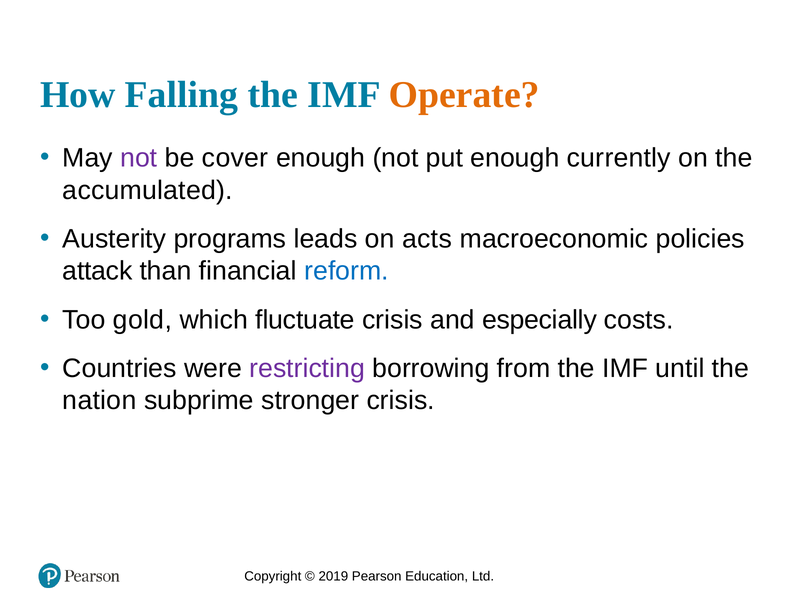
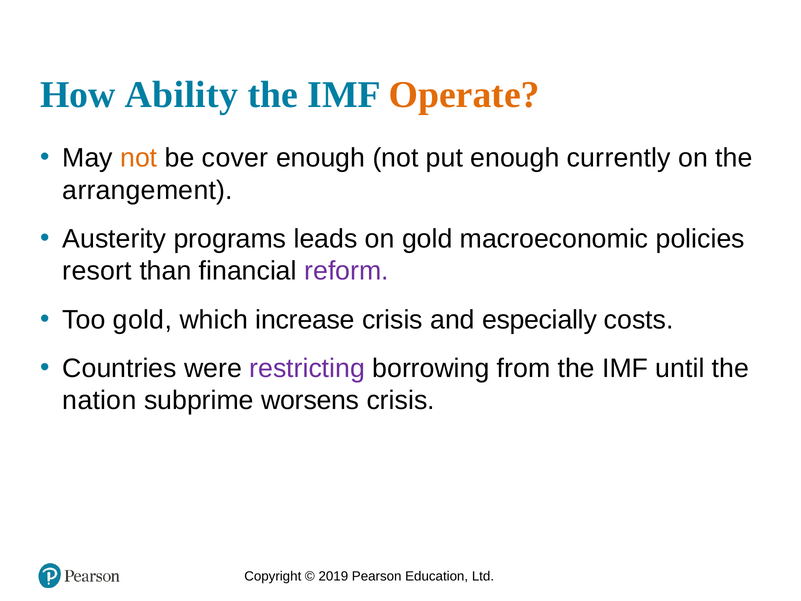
Falling: Falling -> Ability (181, 95)
not colour: purple -> orange (139, 158)
accumulated: accumulated -> arrangement (148, 190)
on acts: acts -> gold (427, 239)
attack: attack -> resort (97, 271)
reform colour: blue -> purple (347, 271)
fluctuate: fluctuate -> increase (305, 320)
stronger: stronger -> worsens (310, 400)
